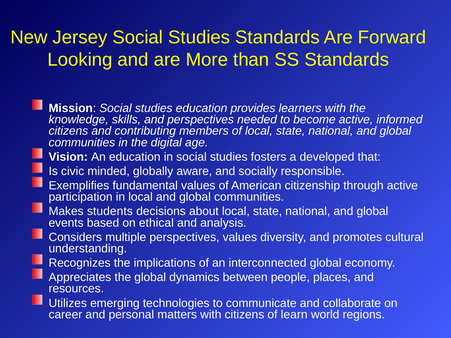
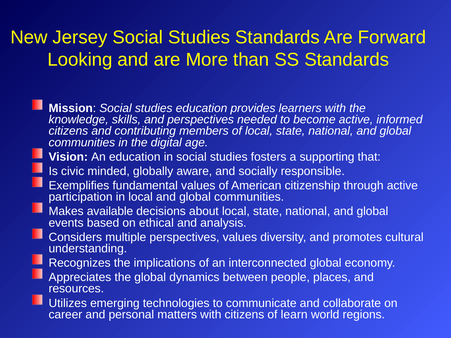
developed: developed -> supporting (327, 157)
students: students -> available (110, 212)
